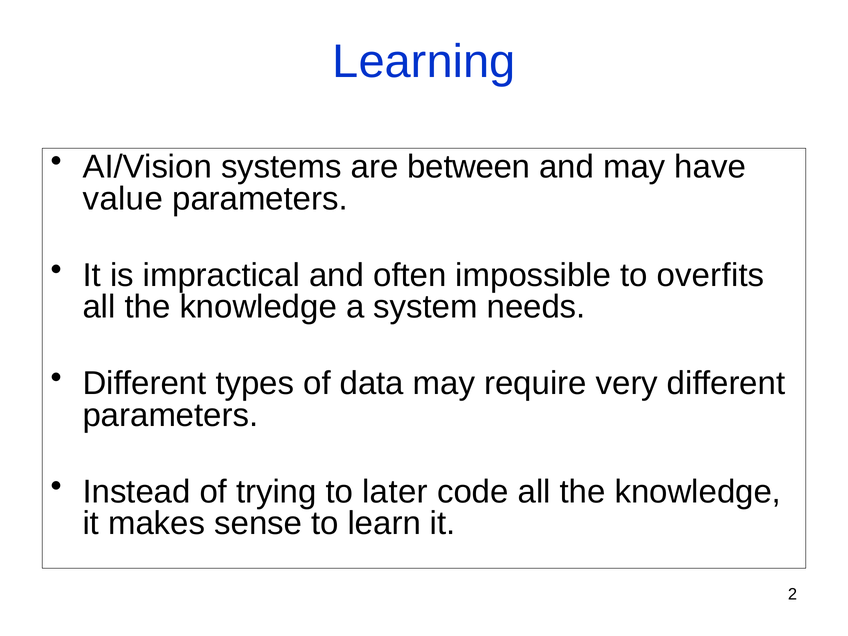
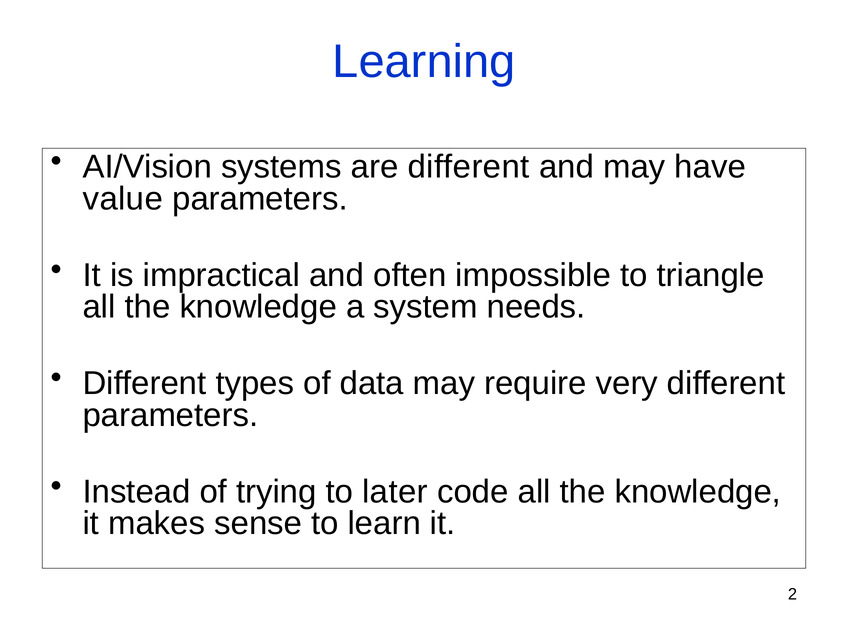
are between: between -> different (469, 167)
overfits: overfits -> triangle (711, 275)
